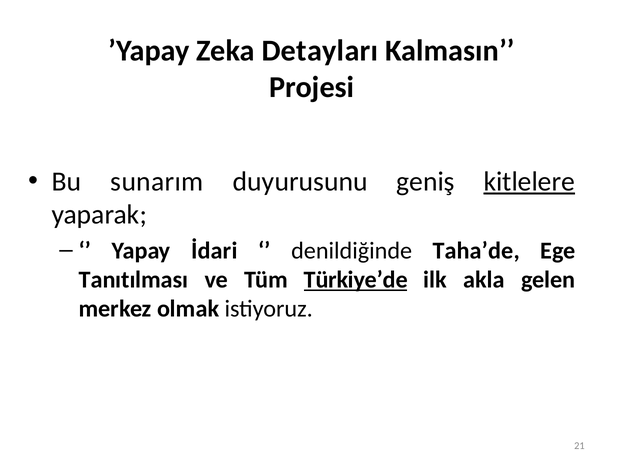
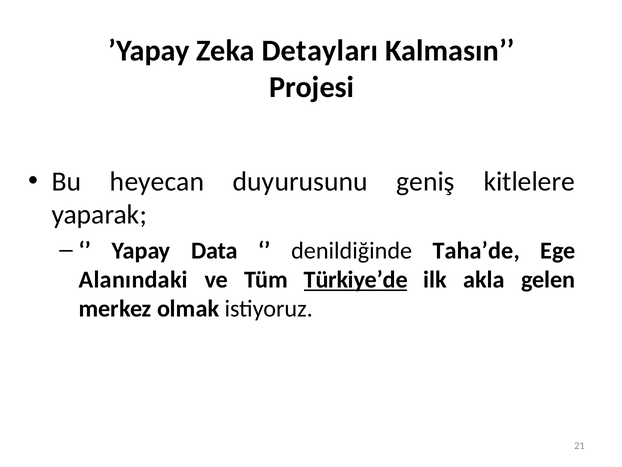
sunarım: sunarım -> heyecan (157, 181)
kitlelere underline: present -> none (529, 181)
İdari: İdari -> Data (214, 250)
Tanıtılması: Tanıtılması -> Alanındaki (133, 279)
